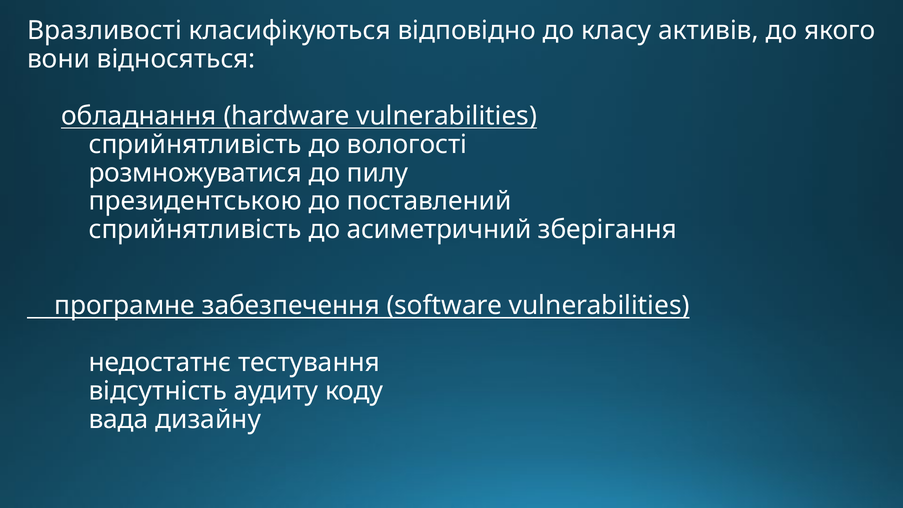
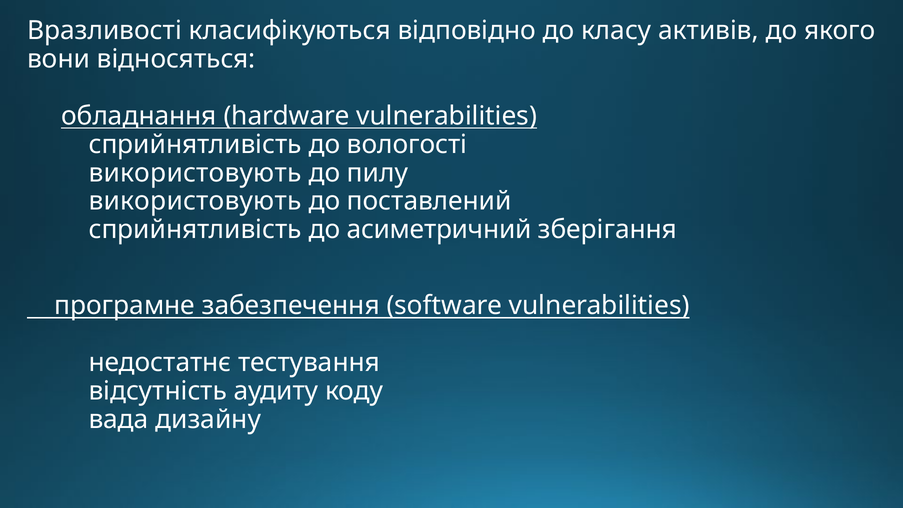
розмножуватися: розмножуватися -> використовують (195, 173)
президентською: президентською -> використовують (195, 201)
